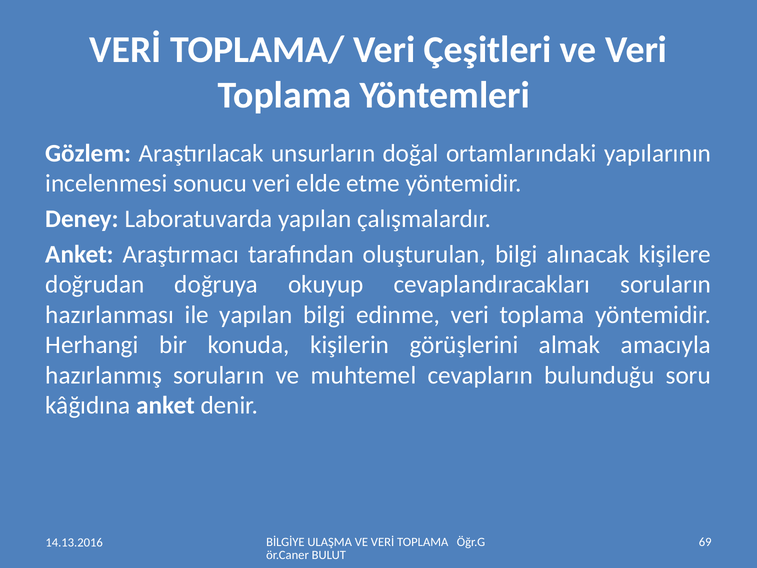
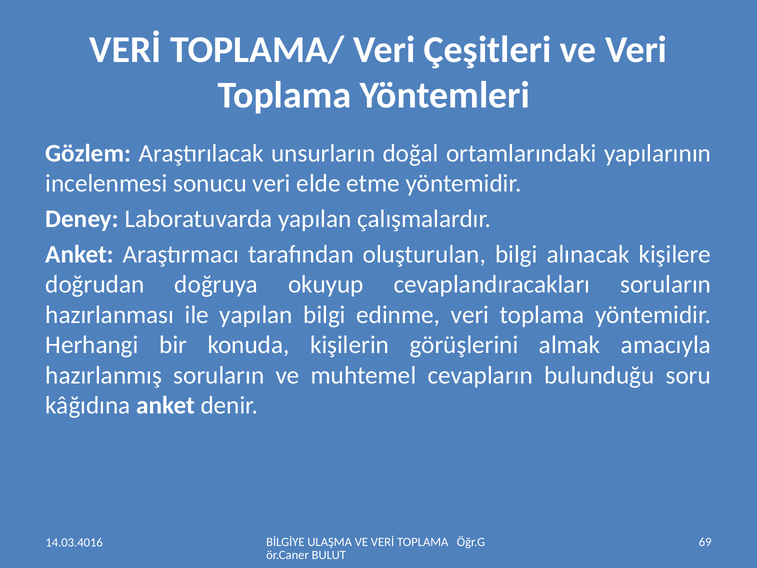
14.13.2016: 14.13.2016 -> 14.03.4016 (74, 542)
